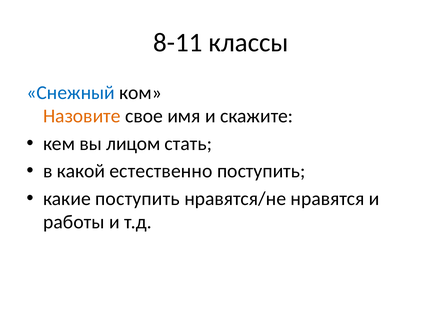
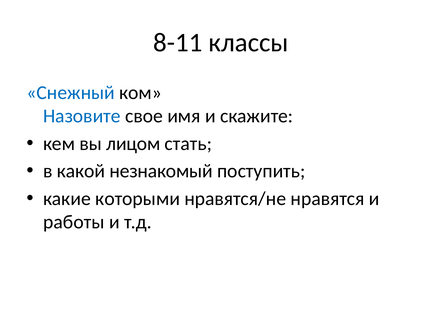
Назовите colour: orange -> blue (82, 116)
естественно: естественно -> незнакомый (161, 171)
какие поступить: поступить -> которыми (138, 199)
